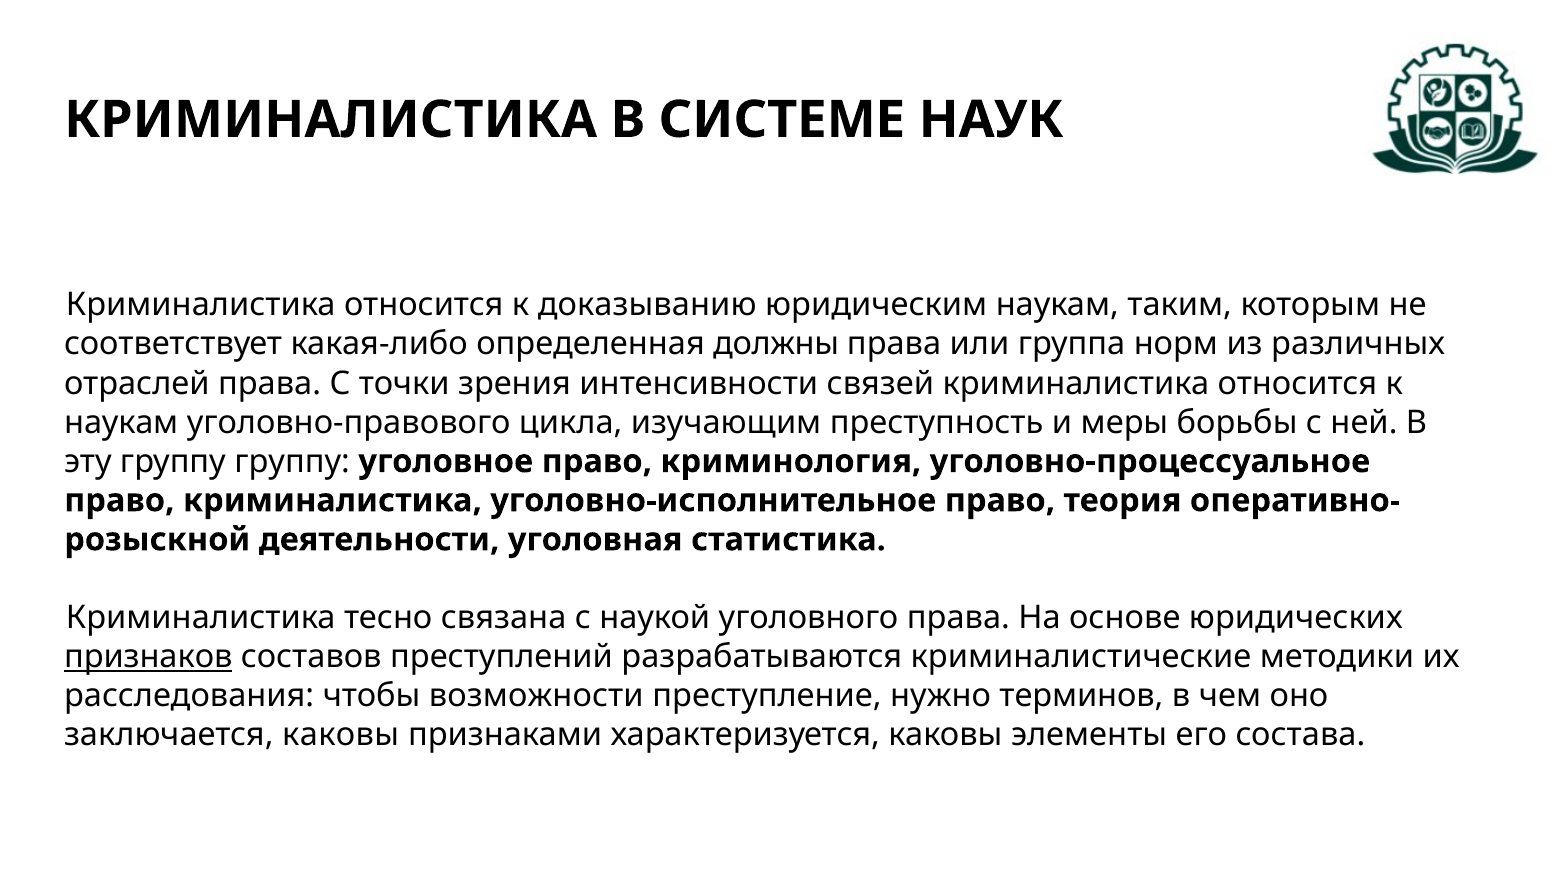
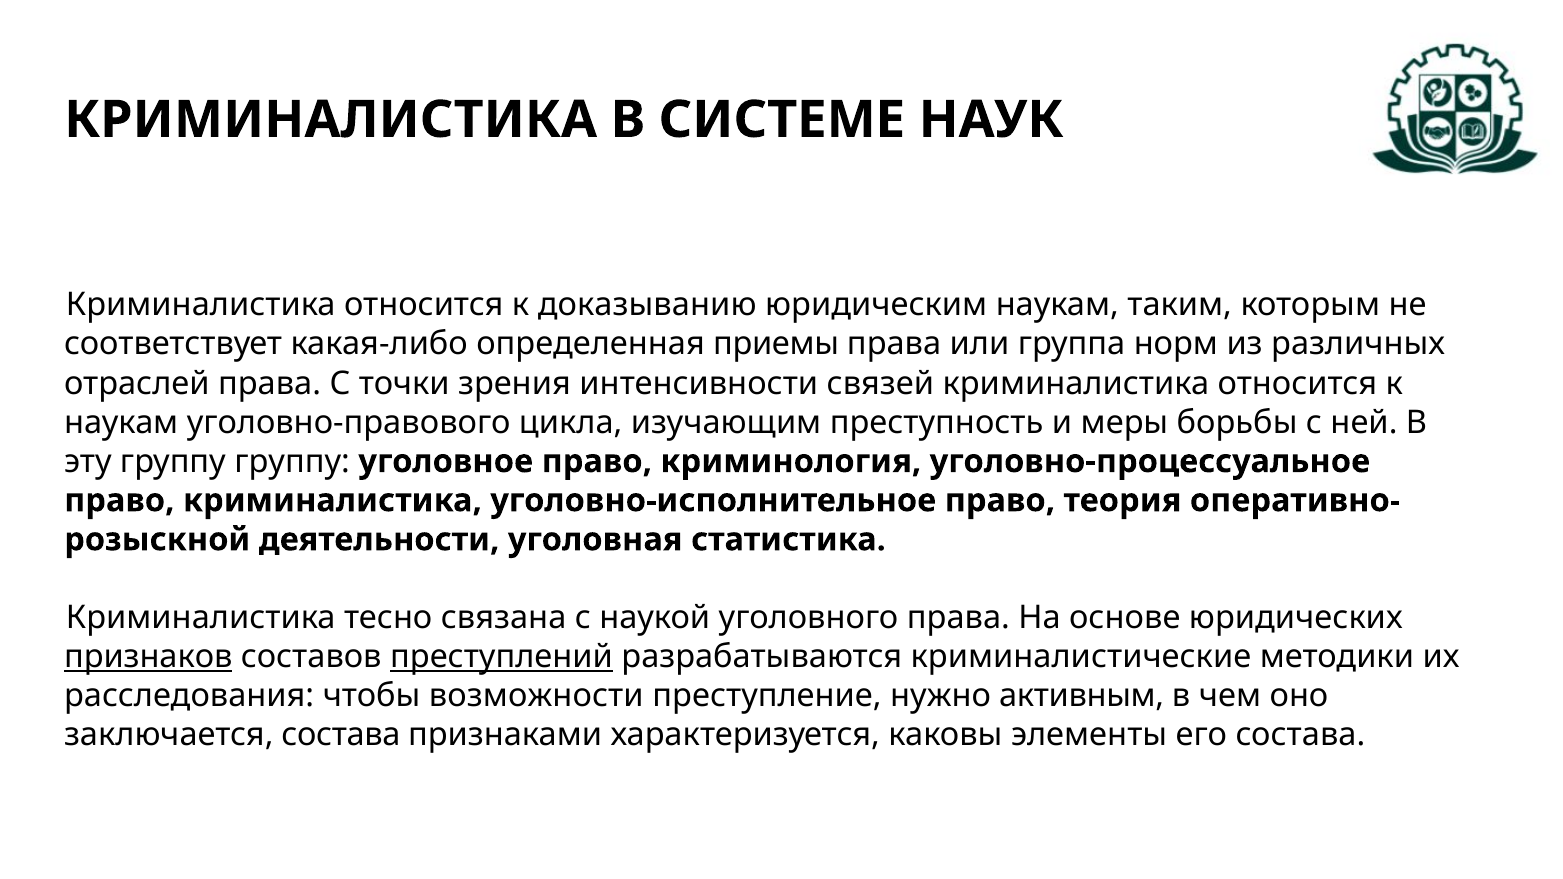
должны: должны -> приемы (776, 344)
преступлений underline: none -> present (502, 657)
терминов: терминов -> активным (1082, 696)
заключается каковы: каковы -> состава (341, 735)
